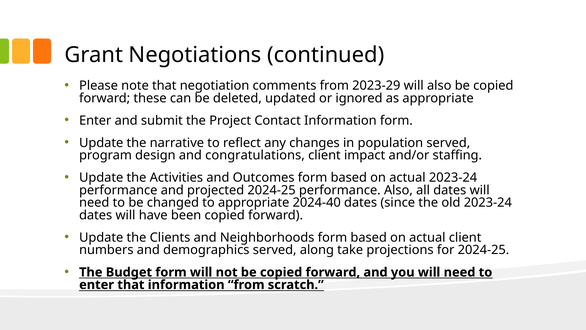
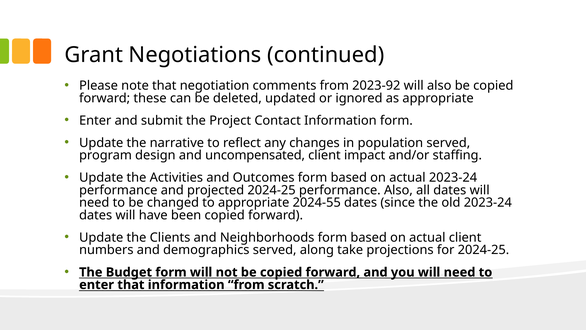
2023-29: 2023-29 -> 2023-92 (376, 86)
congratulations: congratulations -> uncompensated (255, 155)
2024-40: 2024-40 -> 2024-55 (317, 202)
